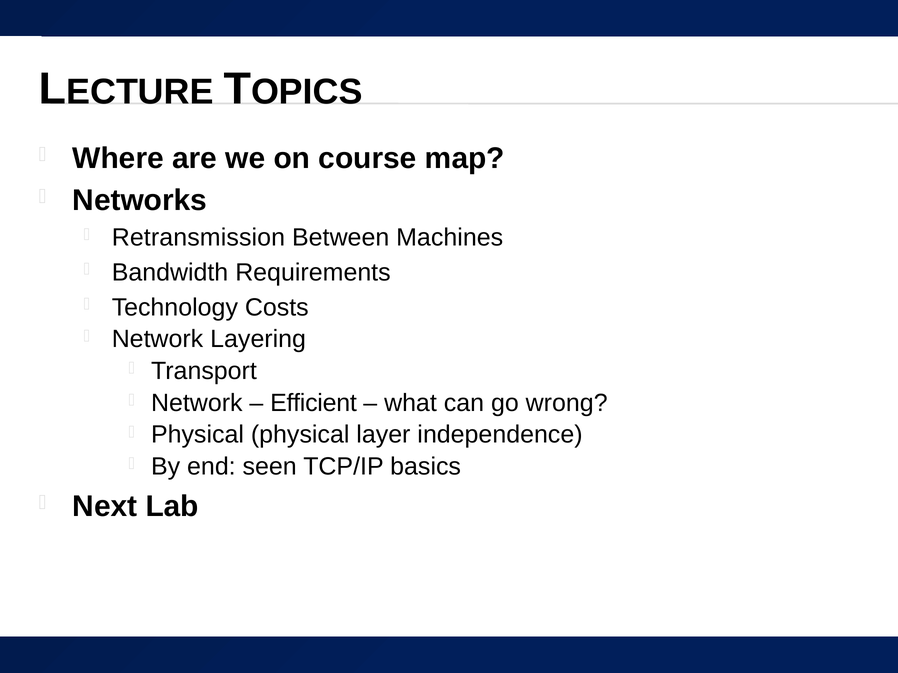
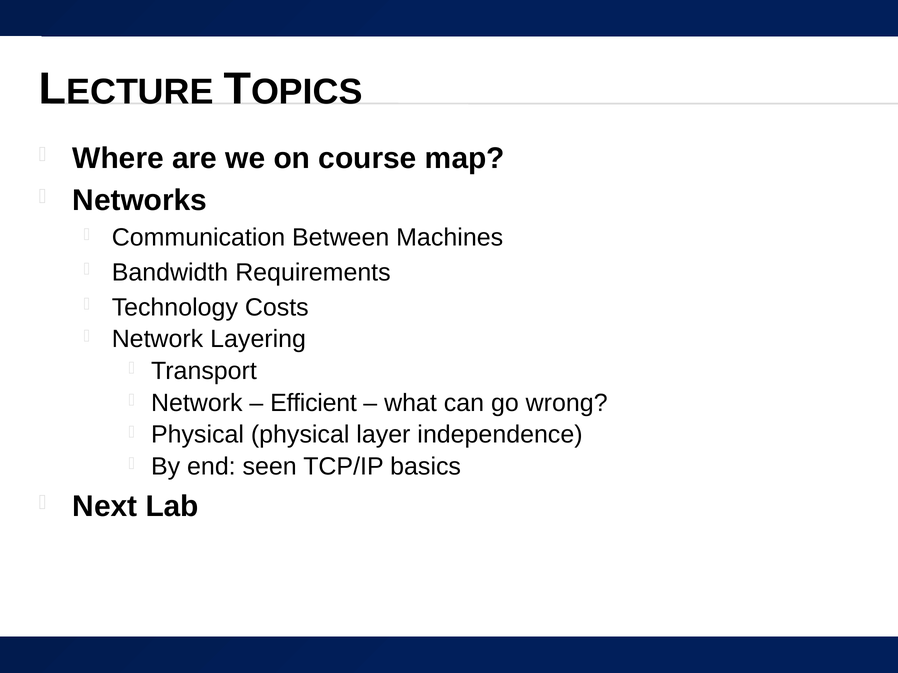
Retransmission: Retransmission -> Communication (198, 238)
